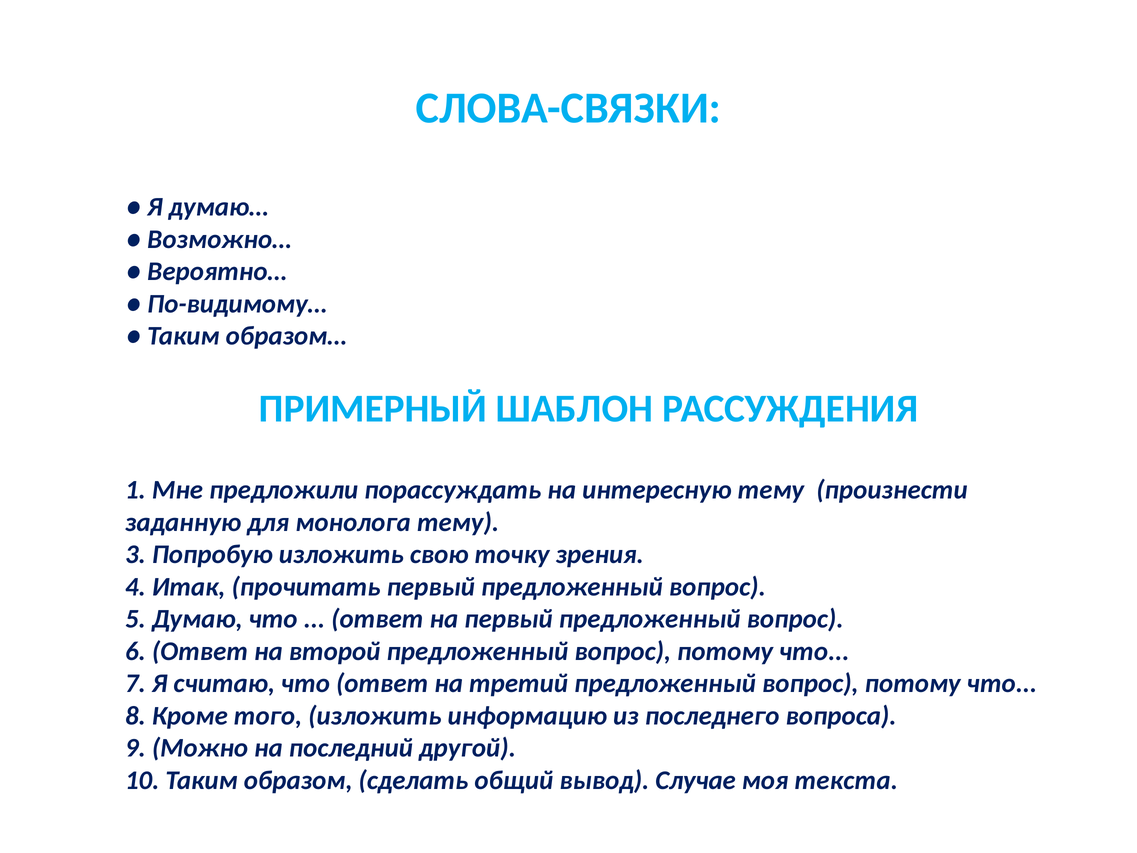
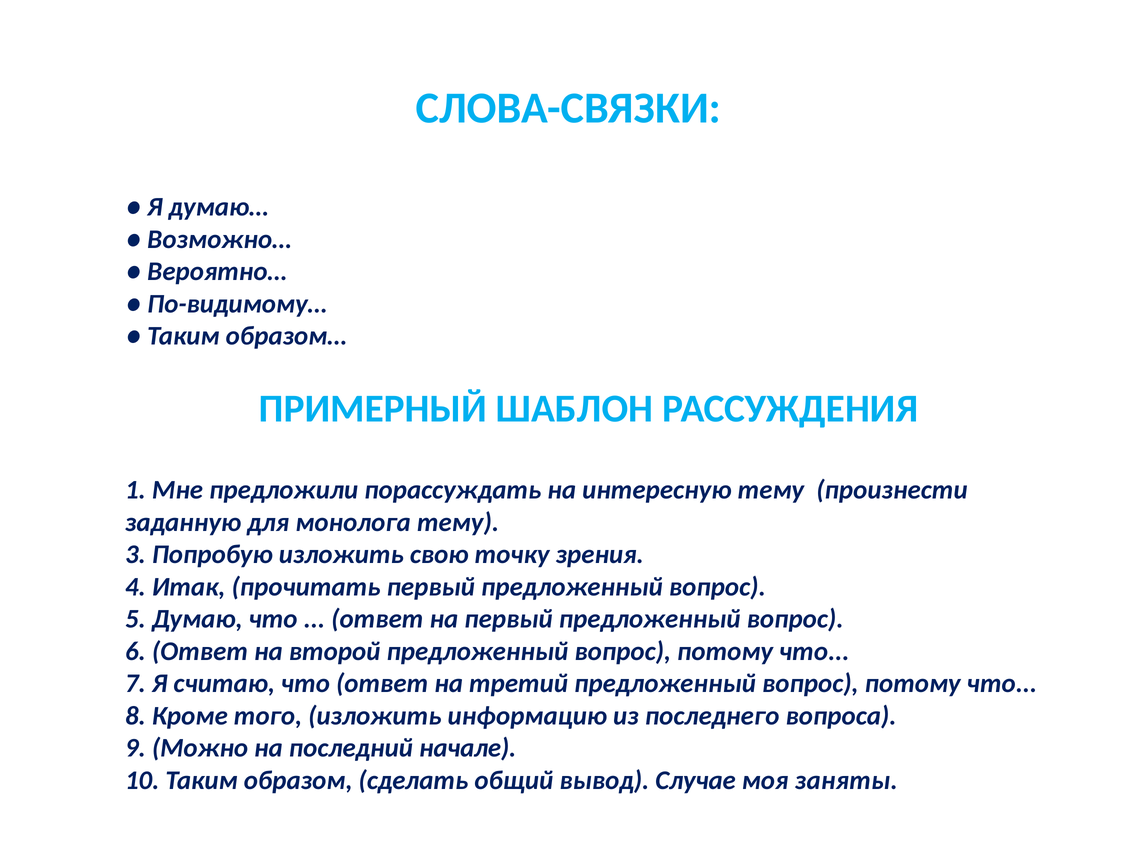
другой: другой -> начале (468, 748)
текста: текста -> заняты (846, 780)
